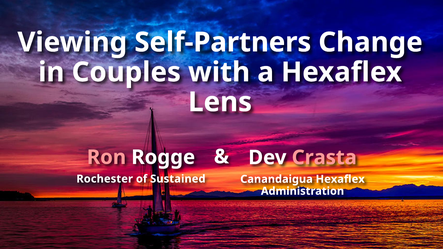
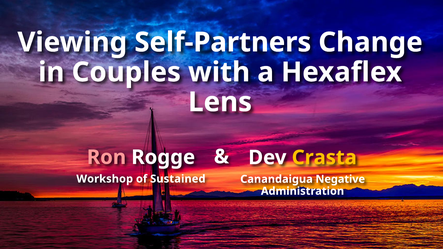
Crasta colour: pink -> yellow (324, 158)
Rochester: Rochester -> Workshop (105, 179)
Canandaigua Hexaflex: Hexaflex -> Negative (340, 179)
